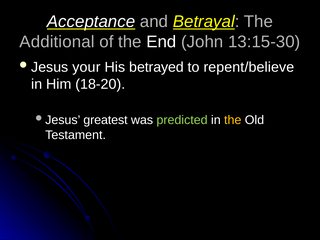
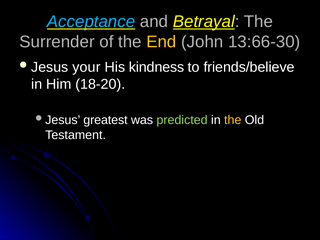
Acceptance colour: white -> light blue (91, 22)
Additional: Additional -> Surrender (57, 42)
End colour: white -> yellow (161, 42)
13:15-30: 13:15-30 -> 13:66-30 (264, 42)
betrayed: betrayed -> kindness (157, 67)
repent/believe: repent/believe -> friends/believe (249, 67)
